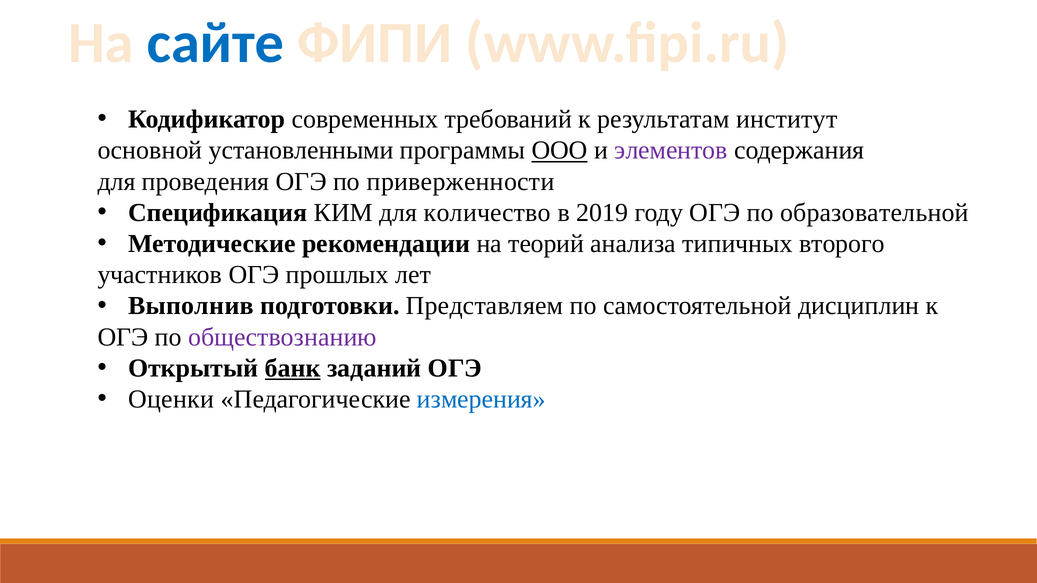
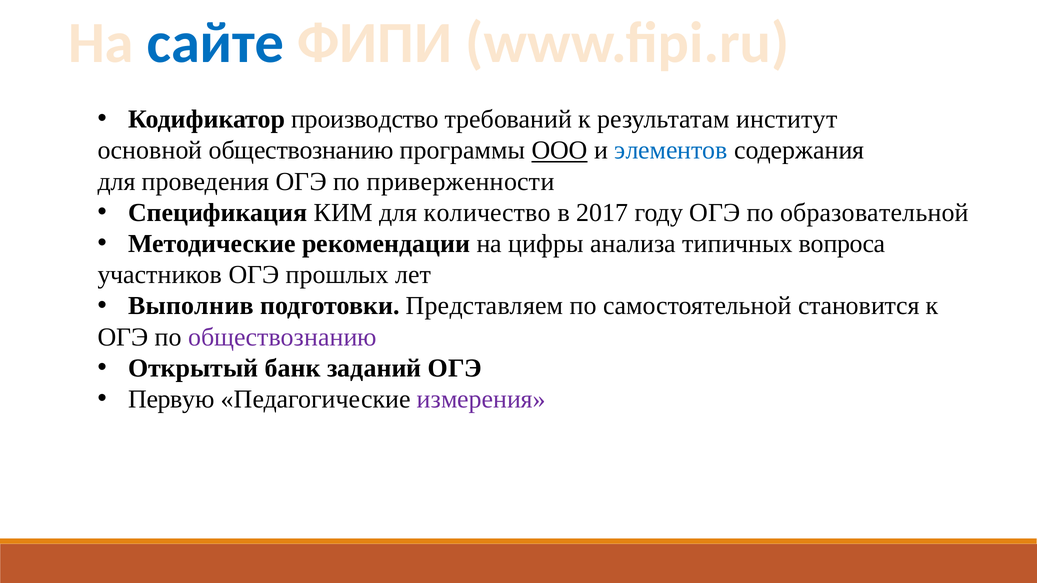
современных: современных -> производство (365, 119)
основной установленными: установленными -> обществознанию (301, 151)
элементов colour: purple -> blue (671, 151)
2019: 2019 -> 2017 (602, 213)
теорий: теорий -> цифры (546, 244)
второго: второго -> вопроса (842, 244)
дисциплин: дисциплин -> становится (859, 306)
банк underline: present -> none (293, 368)
Оценки: Оценки -> Первую (171, 399)
измерения colour: blue -> purple (481, 399)
